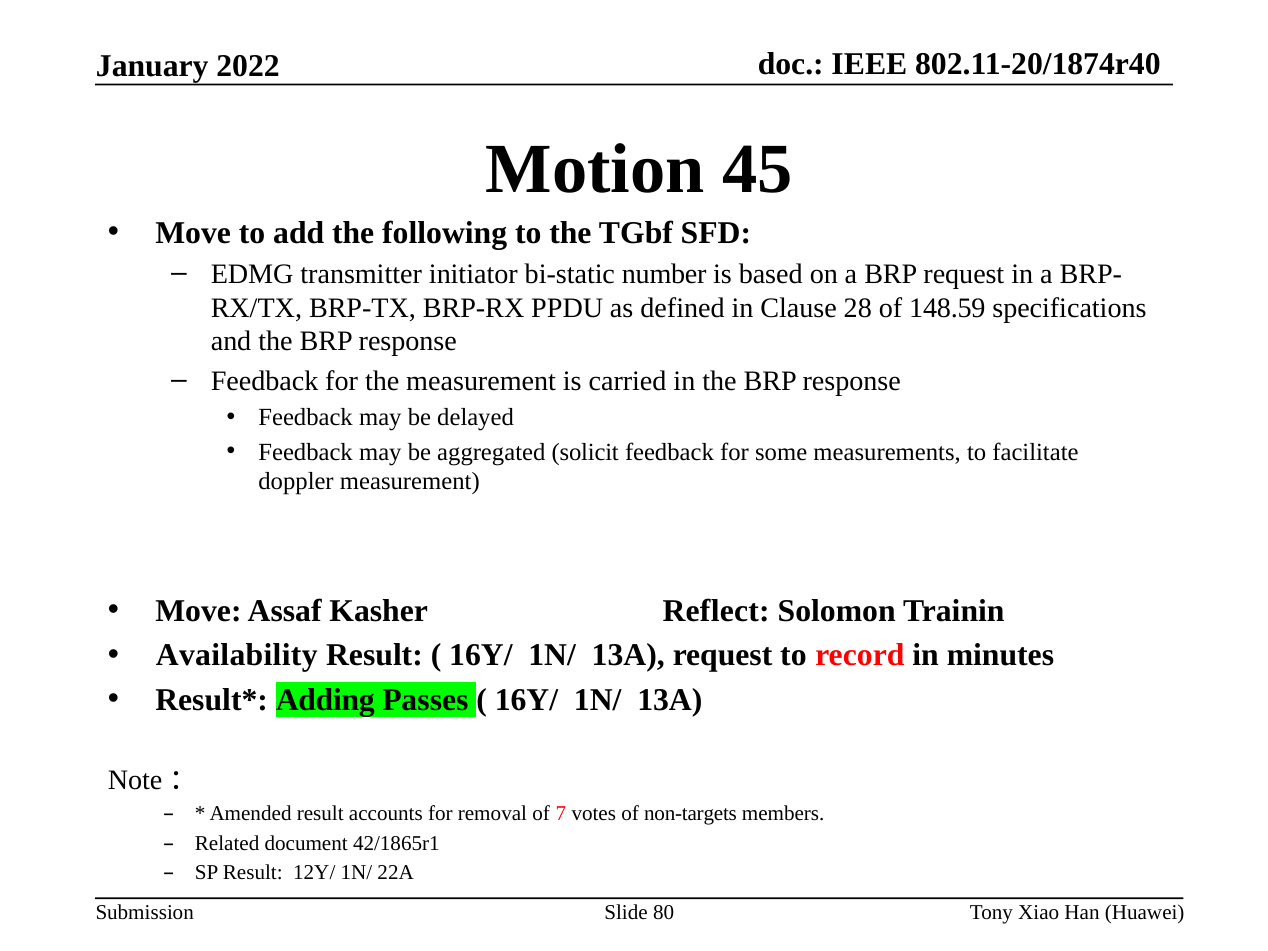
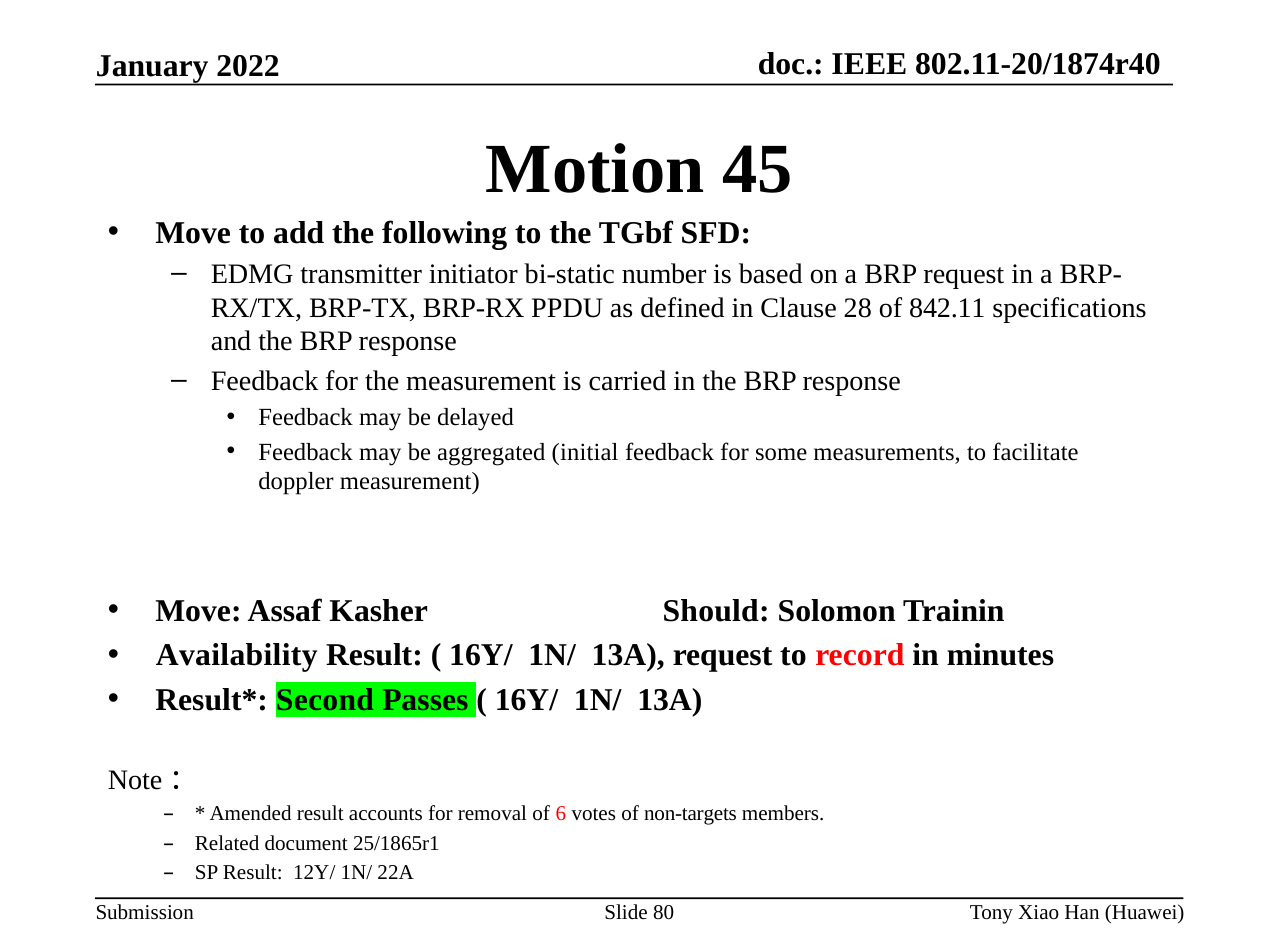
148.59: 148.59 -> 842.11 (947, 308)
solicit: solicit -> initial (585, 452)
Reflect: Reflect -> Should (716, 611)
Adding: Adding -> Second (325, 700)
7: 7 -> 6 (561, 814)
42/1865r1: 42/1865r1 -> 25/1865r1 (396, 843)
